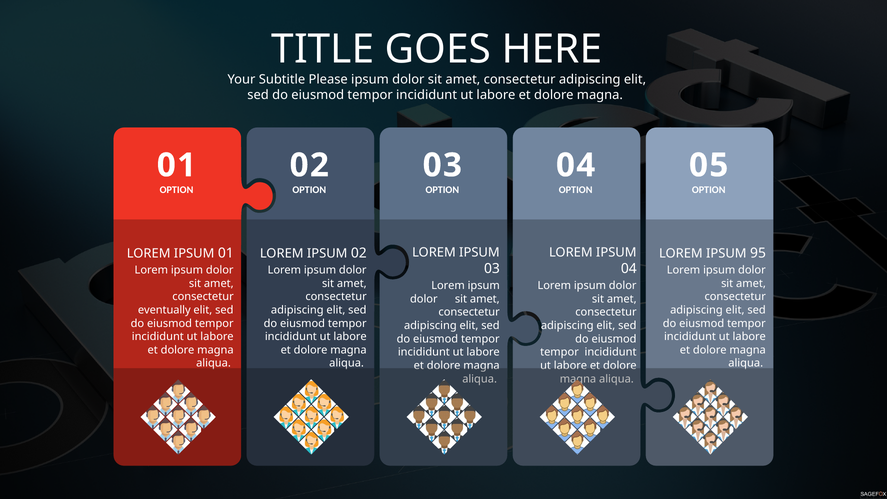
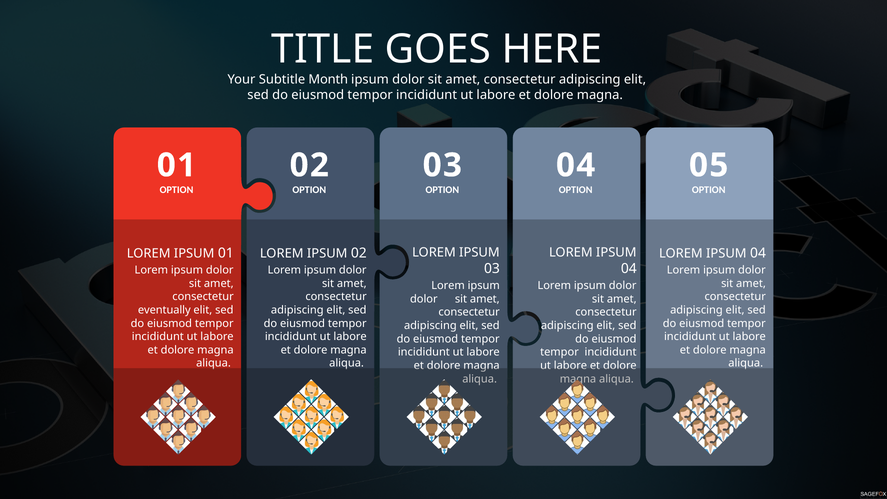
Please: Please -> Month (328, 79)
95: 95 -> 04 (758, 253)
